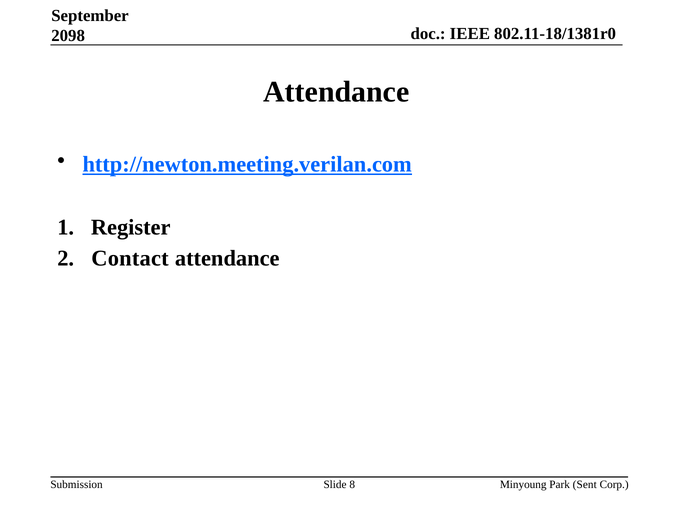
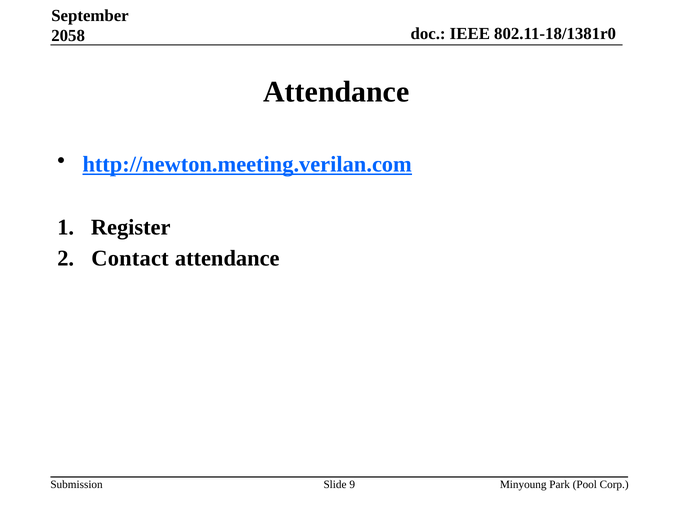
2098: 2098 -> 2058 (68, 36)
8: 8 -> 9 (352, 484)
Sent: Sent -> Pool (585, 484)
